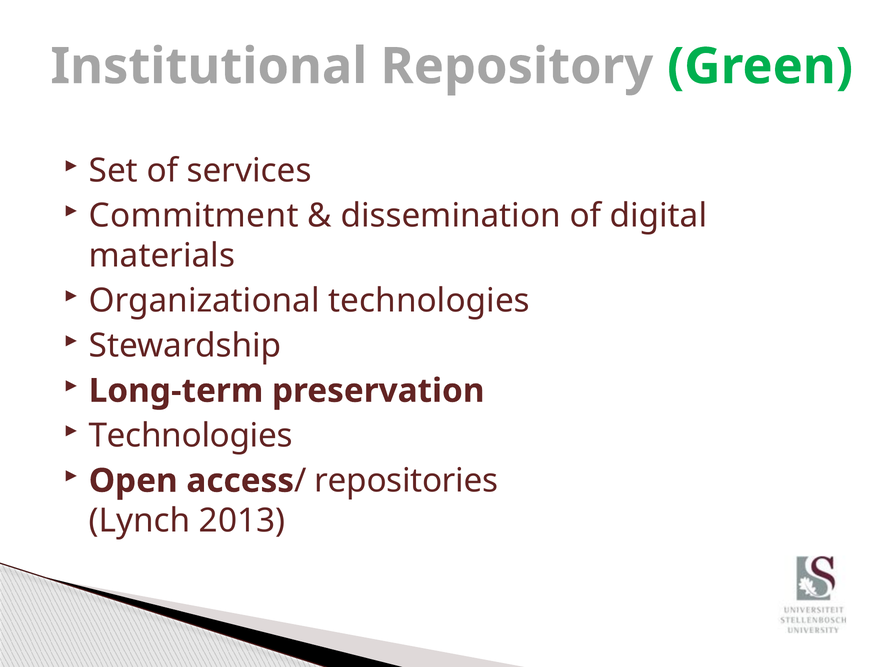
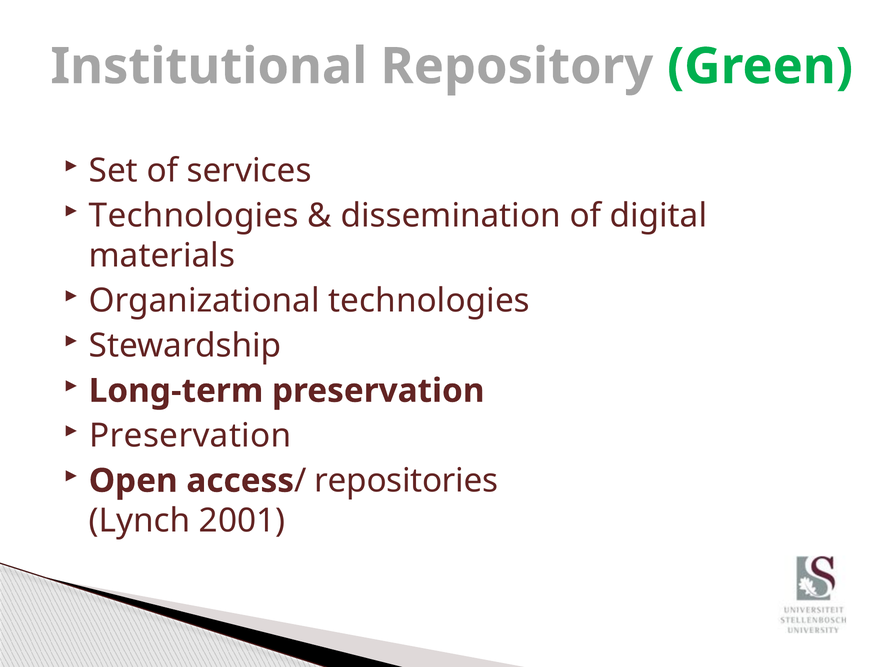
Commitment: Commitment -> Technologies (194, 216)
Technologies: Technologies -> Preservation (190, 436)
2013: 2013 -> 2001 (242, 521)
